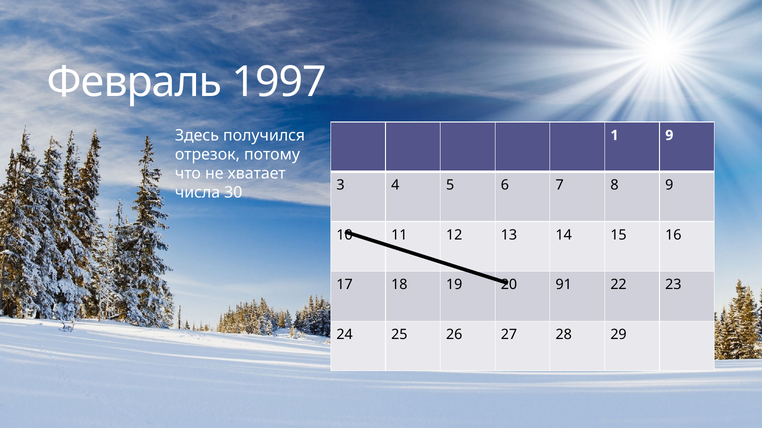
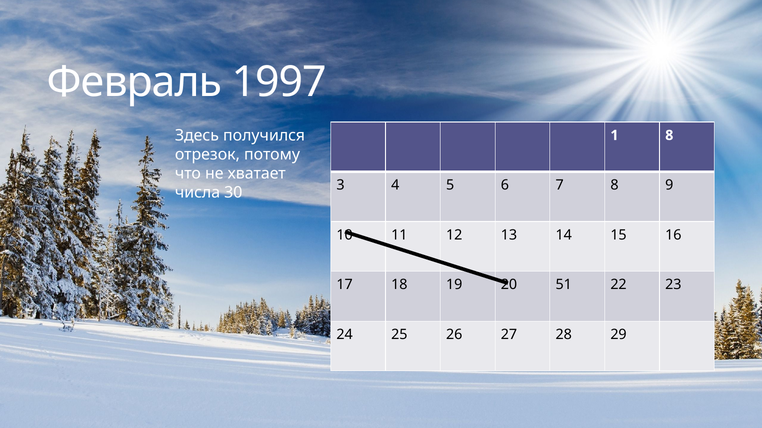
1 9: 9 -> 8 (669, 136)
91: 91 -> 51 (564, 285)
